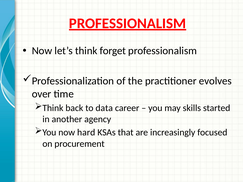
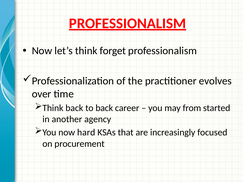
to data: data -> back (104, 108)
skills: skills -> from (192, 108)
